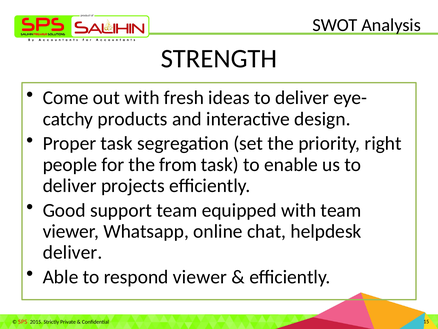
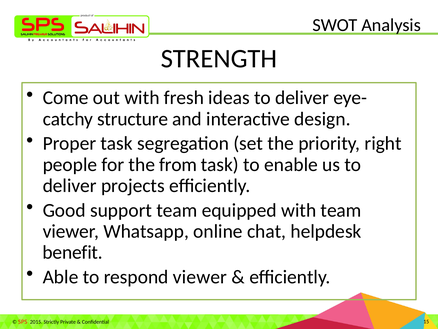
products: products -> structure (133, 119)
deliver: deliver -> benefit (73, 252)
